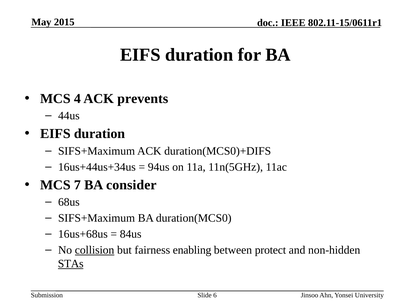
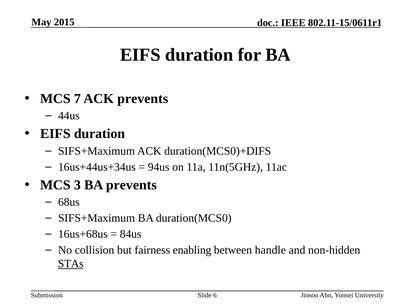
4: 4 -> 7 (77, 99)
7: 7 -> 3 (77, 185)
BA consider: consider -> prevents (131, 185)
collision underline: present -> none (95, 250)
protect: protect -> handle (270, 250)
